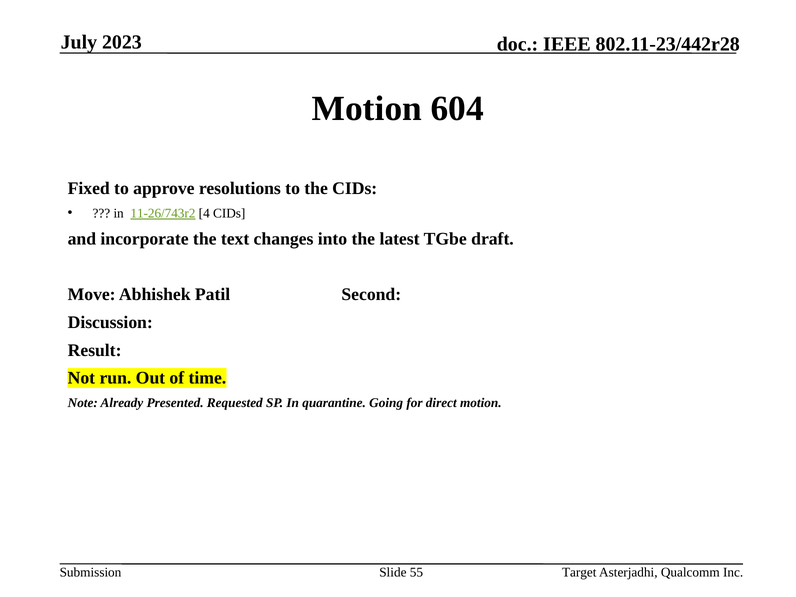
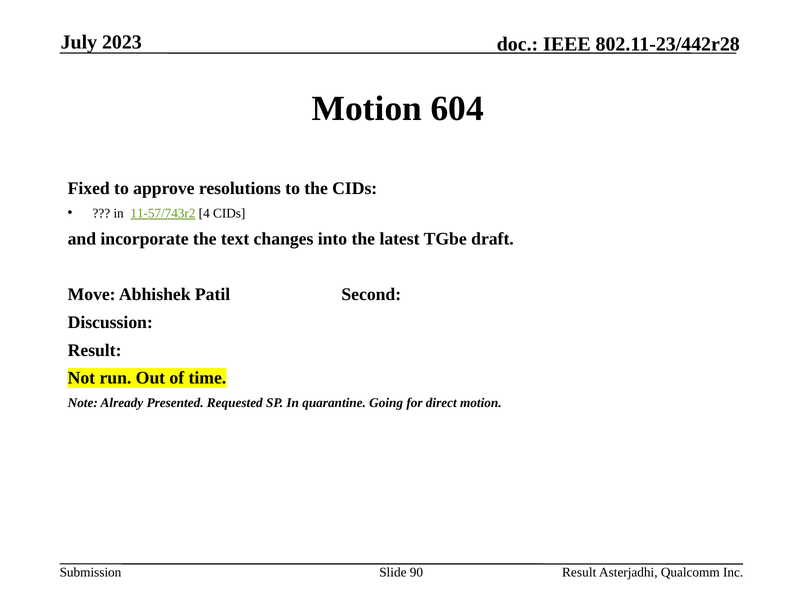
11-26/743r2: 11-26/743r2 -> 11-57/743r2 (163, 213)
55: 55 -> 90 (416, 573)
Target: Target -> Result (579, 573)
